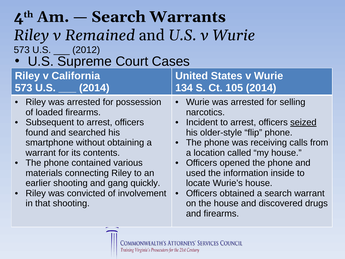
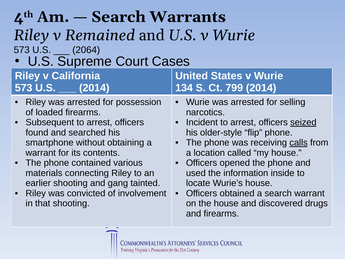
2012: 2012 -> 2064 (86, 50)
105: 105 -> 799 (234, 88)
calls underline: none -> present (299, 143)
quickly: quickly -> tainted (145, 183)
